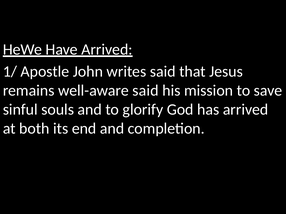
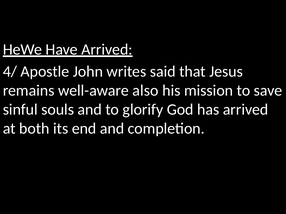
1/: 1/ -> 4/ (10, 72)
well-aware said: said -> also (145, 91)
